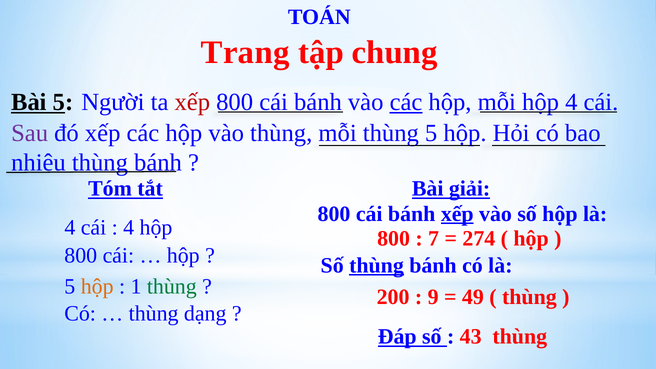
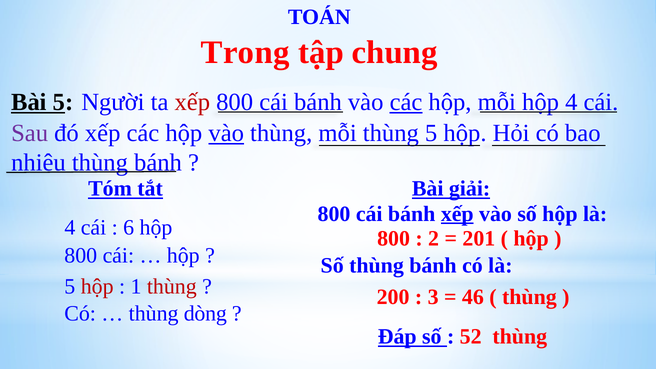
Trang: Trang -> Trong (245, 53)
vào underline: none -> present (226, 133)
4: 4 -> 6 (129, 228)
7: 7 -> 2 (434, 239)
274: 274 -> 201 (479, 239)
thùng underline: present -> none (376, 265)
hộp colour: orange -> red (97, 286)
thùng colour: green -> red (172, 286)
9: 9 -> 3 (433, 297)
49: 49 -> 46 (473, 297)
dạng: dạng -> dòng (205, 314)
43: 43 -> 52 (471, 337)
